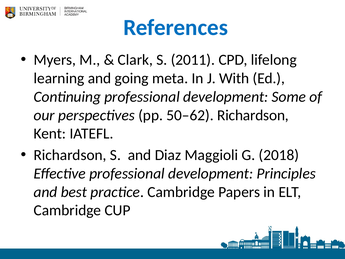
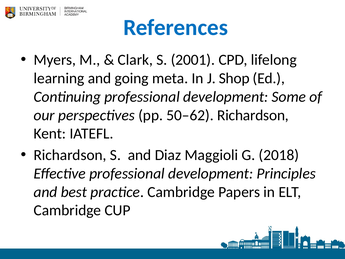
2011: 2011 -> 2001 (193, 60)
With: With -> Shop (234, 78)
